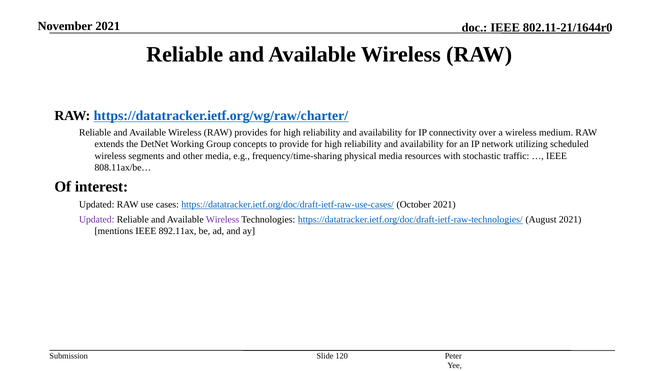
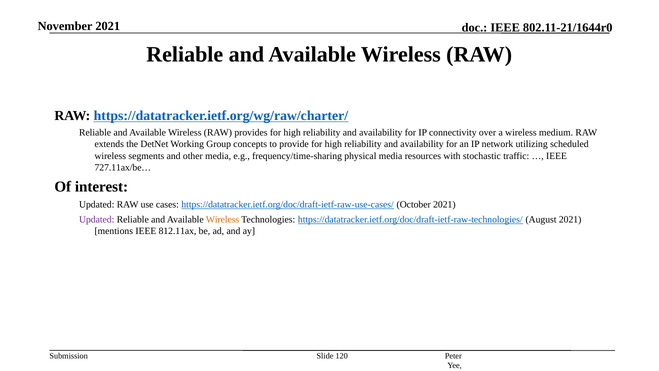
808.11ax/be…: 808.11ax/be… -> 727.11ax/be… (123, 167)
Wireless colour: purple -> orange (223, 219)
892.11ax: 892.11ax -> 812.11ax (177, 231)
